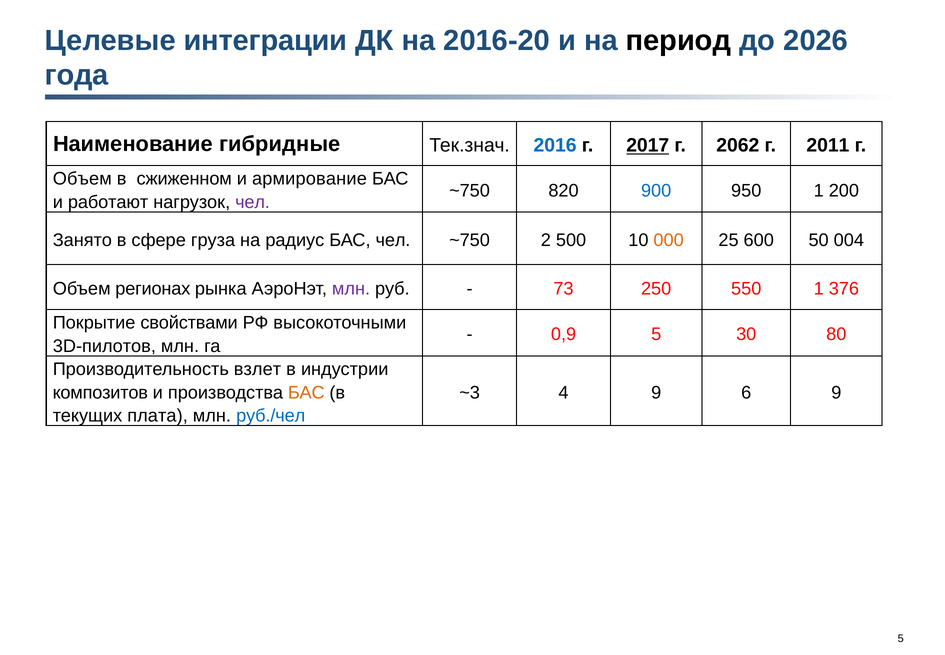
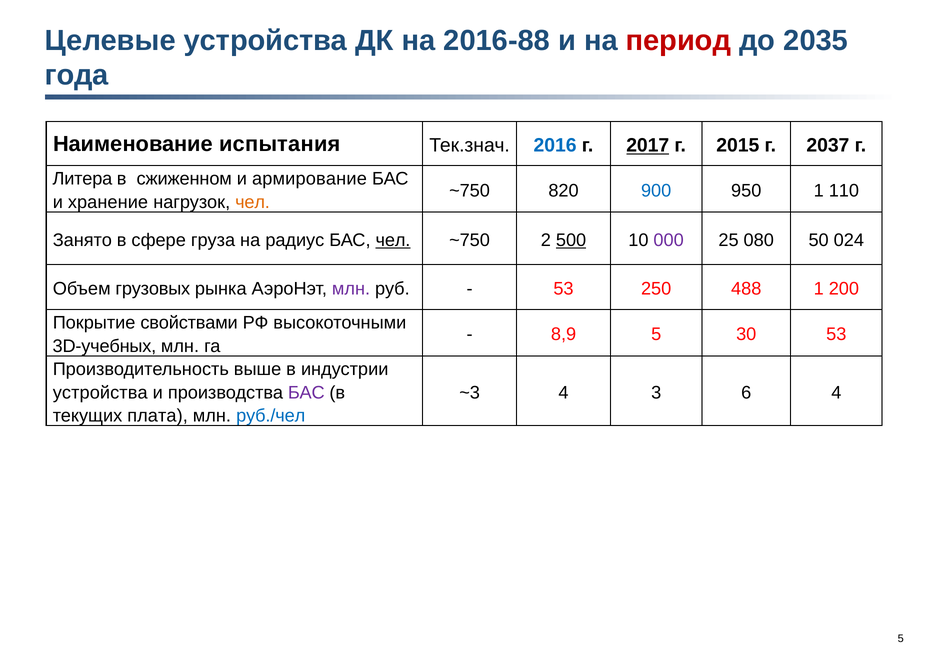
Целевые интеграции: интеграции -> устройства (265, 40)
2016-20: 2016-20 -> 2016-88 (497, 40)
период colour: black -> red (678, 40)
2026: 2026 -> 2035 (816, 40)
гибридные: гибридные -> испытания (280, 144)
2062: 2062 -> 2015 (738, 145)
2011: 2011 -> 2037 (828, 145)
Объем: Объем -> Литера (82, 179)
200: 200 -> 110 (844, 190)
работают: работают -> хранение (108, 202)
чел colour: purple -> orange (253, 202)
чел underline: none -> present (393, 240)
500 underline: none -> present (571, 240)
000 colour: orange -> purple (669, 240)
600: 600 -> 080 (759, 240)
004: 004 -> 024 (849, 240)
регионах: регионах -> грузовых (153, 288)
73: 73 -> 53 (563, 288)
550: 550 -> 488 (746, 288)
376: 376 -> 200 (844, 288)
0,9: 0,9 -> 8,9 (564, 334)
30 80: 80 -> 53 (836, 334)
3D-пилотов: 3D-пилотов -> 3D-учебных (104, 346)
взлет: взлет -> выше (258, 369)
композитов: композитов -> устройства (100, 392)
БАС colour: orange -> purple (306, 392)
4 9: 9 -> 3 (656, 392)
6 9: 9 -> 4 (836, 392)
